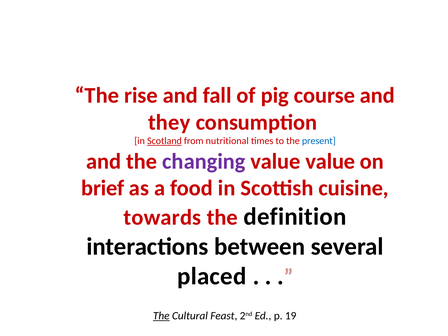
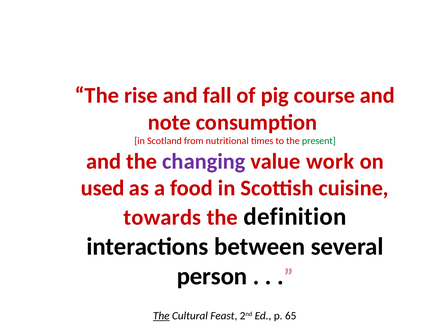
they: they -> note (169, 122)
Scotland underline: present -> none (164, 141)
present colour: blue -> green (319, 141)
value value: value -> work (330, 161)
brief: brief -> used (103, 188)
placed: placed -> person (212, 276)
19: 19 -> 65 (291, 316)
